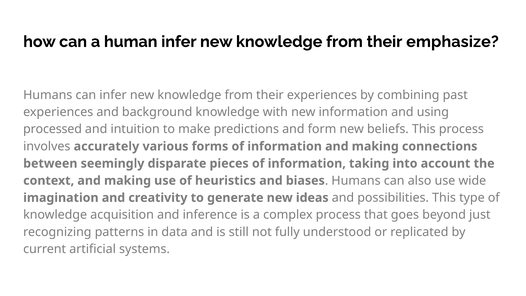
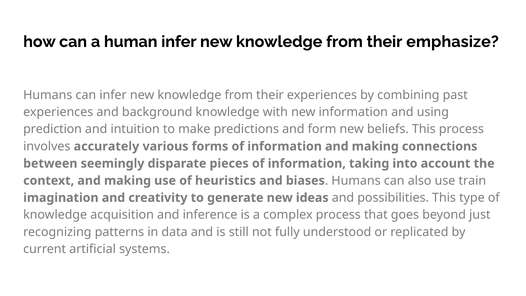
processed: processed -> prediction (53, 129)
wide: wide -> train (472, 181)
